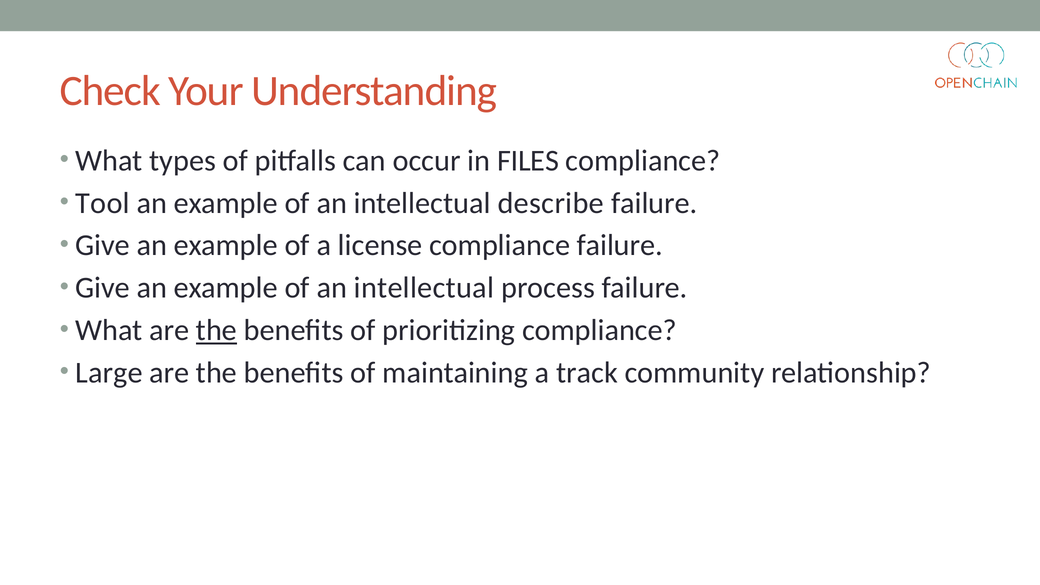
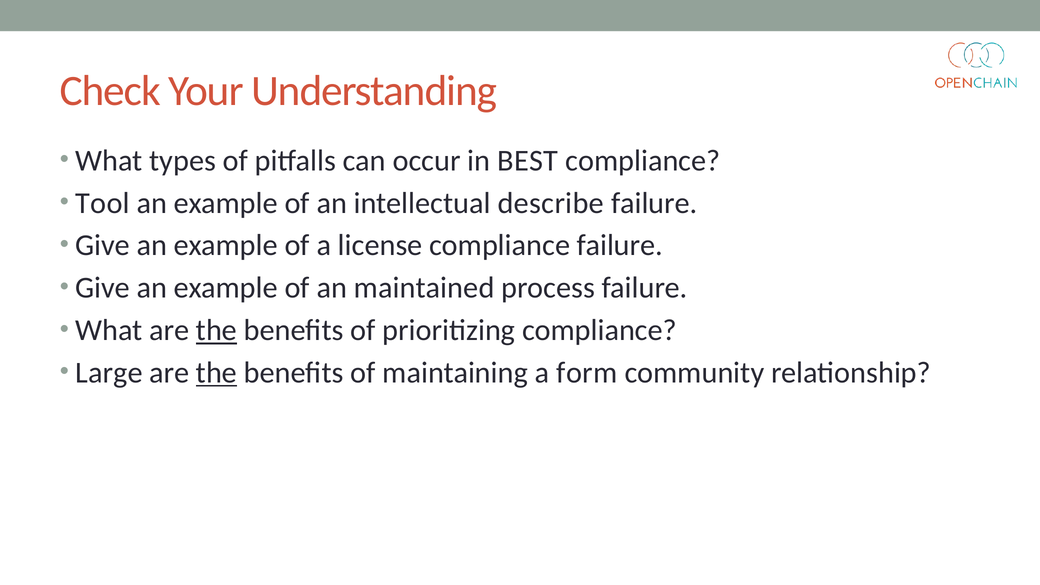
FILES: FILES -> BEST (528, 161)
intellectual: intellectual -> maintained (424, 288)
the underline: none -> present (217, 373)
track: track -> form (587, 373)
